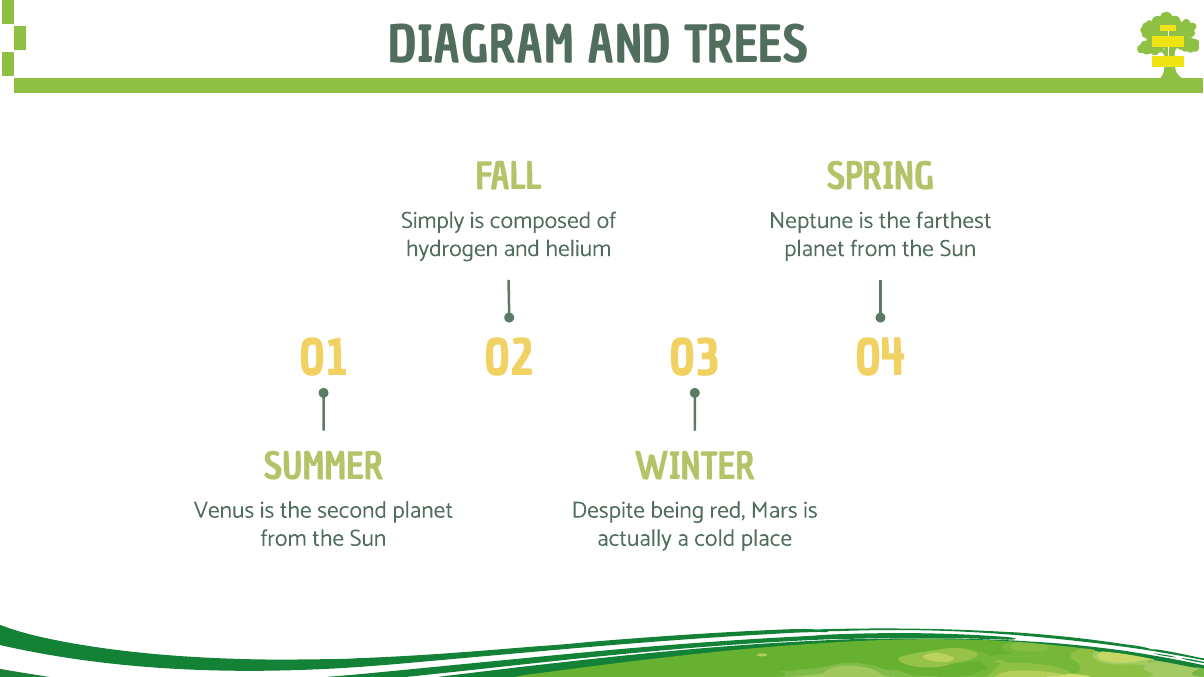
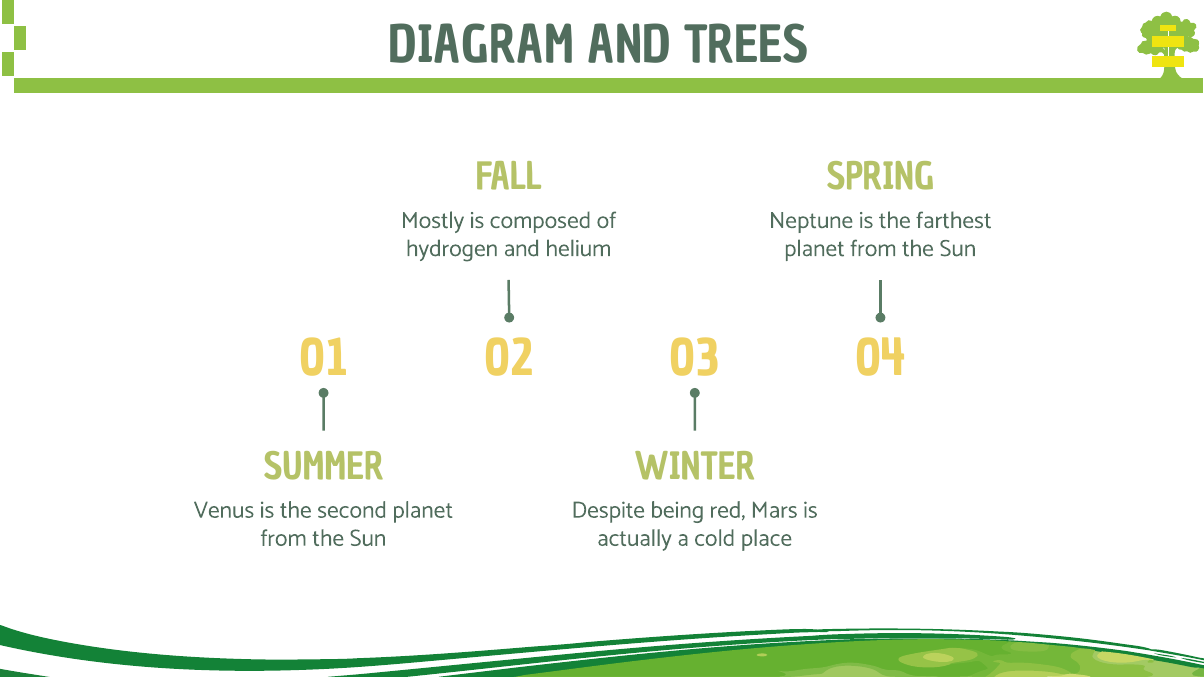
Simply: Simply -> Mostly (433, 220)
